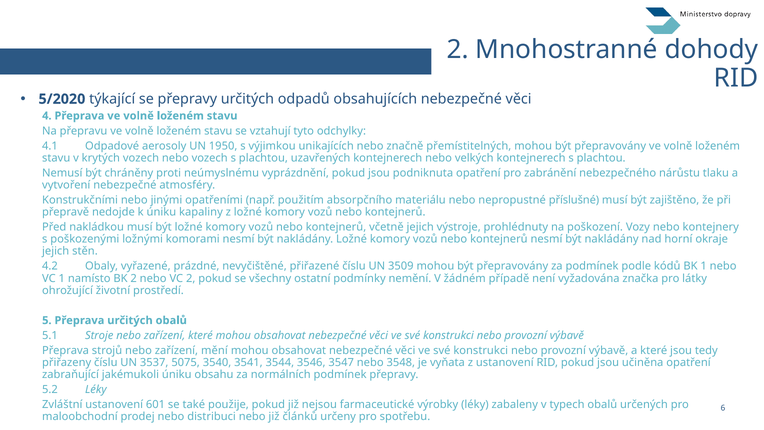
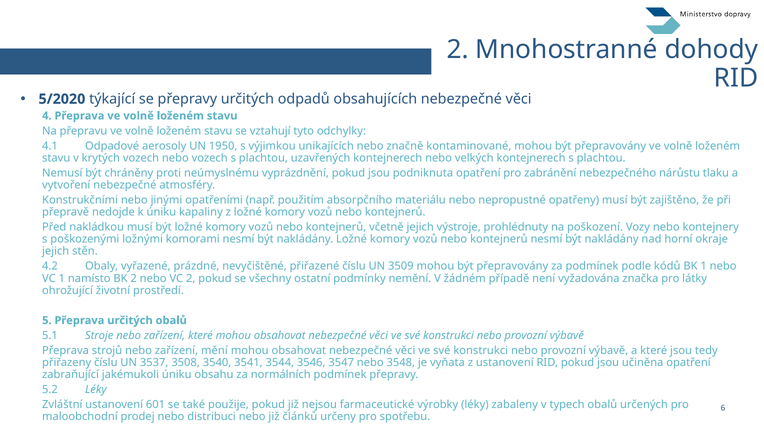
přemístitelných: přemístitelných -> kontaminované (469, 146)
příslušné: příslušné -> opatřeny (574, 200)
5075: 5075 -> 3508 (186, 362)
